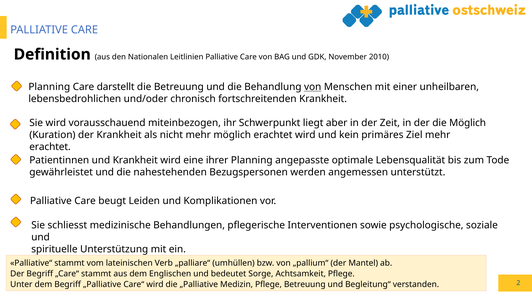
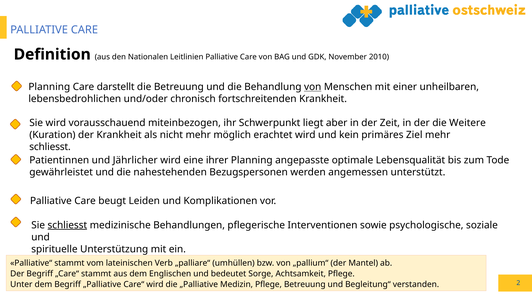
die Möglich: Möglich -> Weitere (468, 123)
erachtet: erachtet -> schliesst (50, 147)
und Krankheit: Krankheit -> Jährlicher (135, 160)
schliesst underline: none -> present (67, 225)
